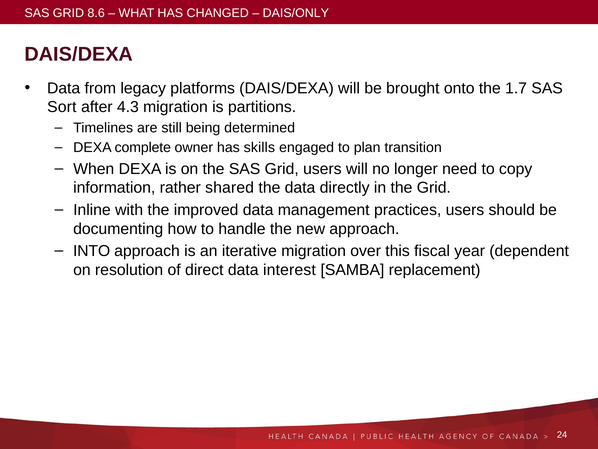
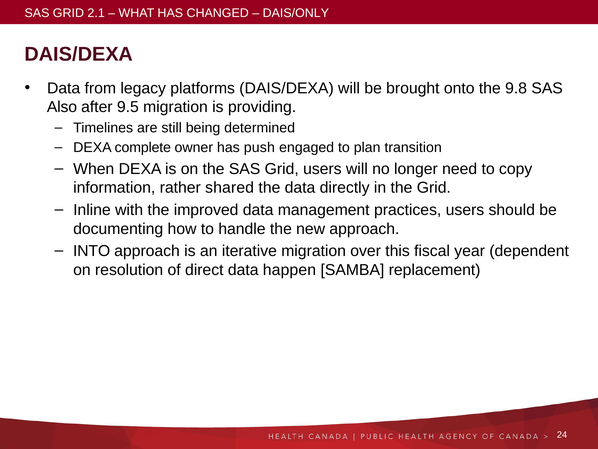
8.6: 8.6 -> 2.1 (96, 13)
1.7: 1.7 -> 9.8 (516, 88)
Sort: Sort -> Also (62, 107)
4.3: 4.3 -> 9.5 (128, 107)
partitions: partitions -> providing (262, 107)
skills: skills -> push (259, 147)
interest: interest -> happen (289, 270)
